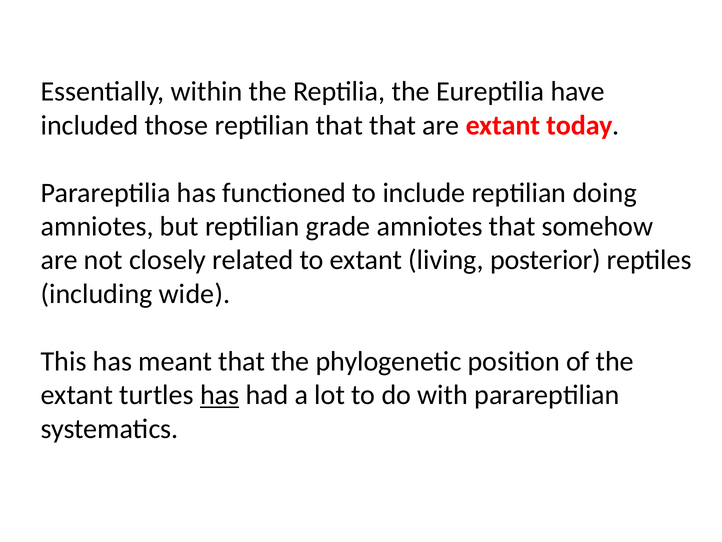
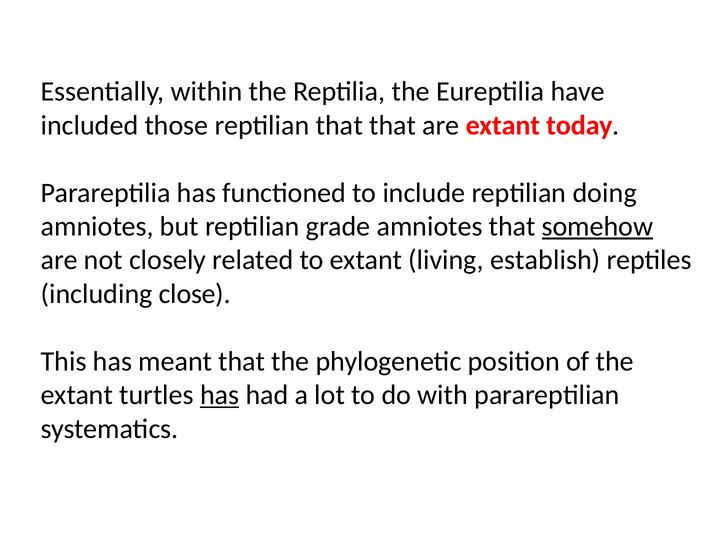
somehow underline: none -> present (598, 226)
posterior: posterior -> establish (545, 260)
wide: wide -> close (195, 294)
